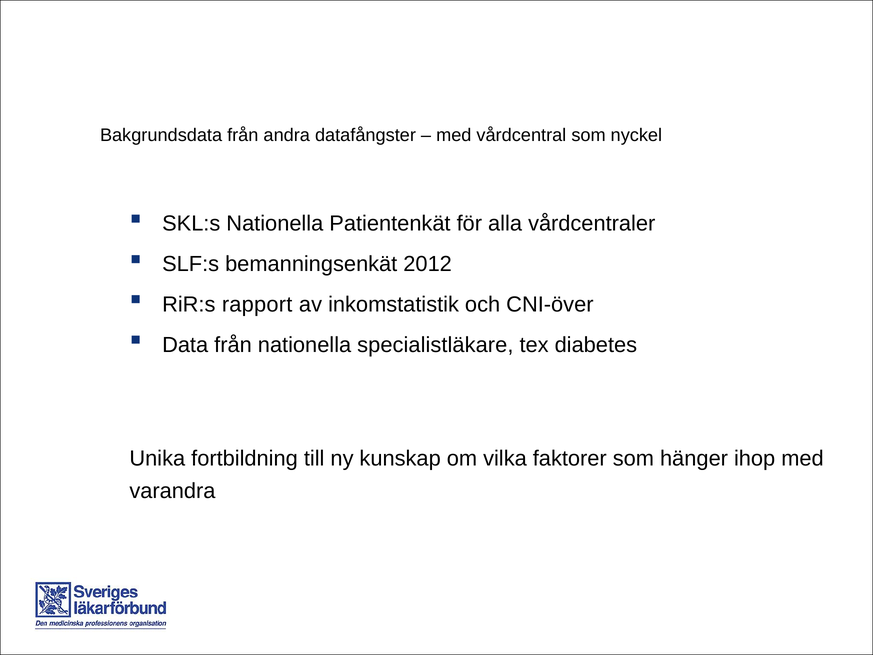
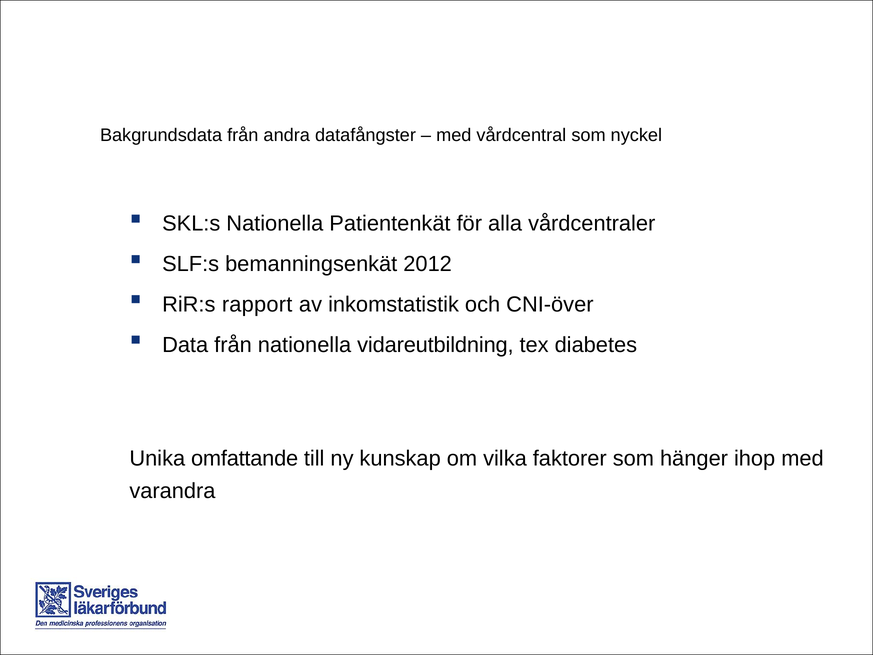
specialistläkare: specialistläkare -> vidareutbildning (435, 345)
fortbildning: fortbildning -> omfattande (245, 458)
